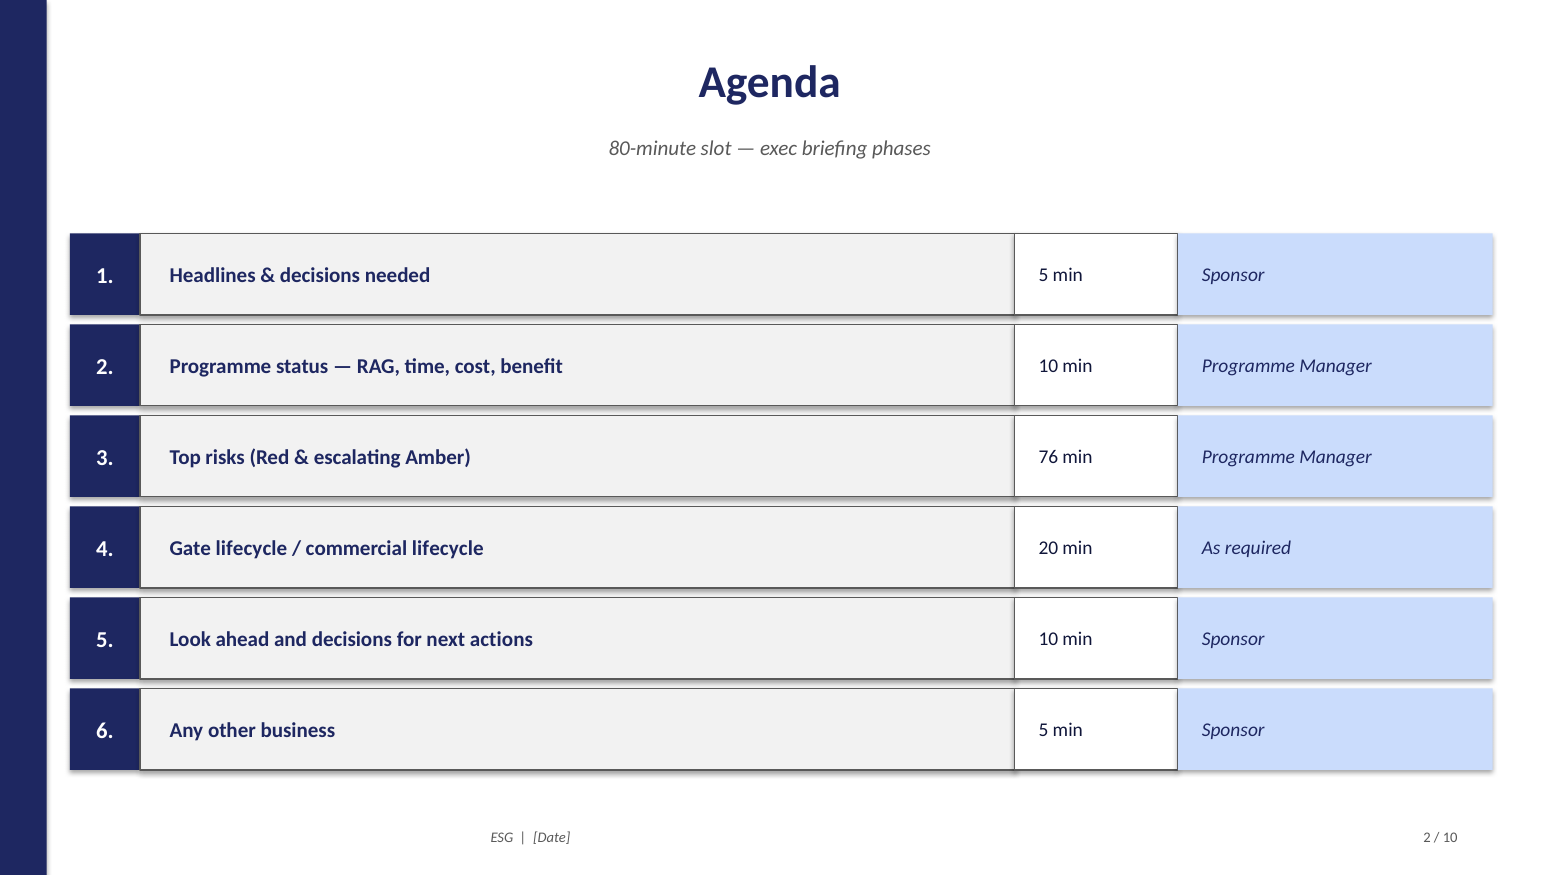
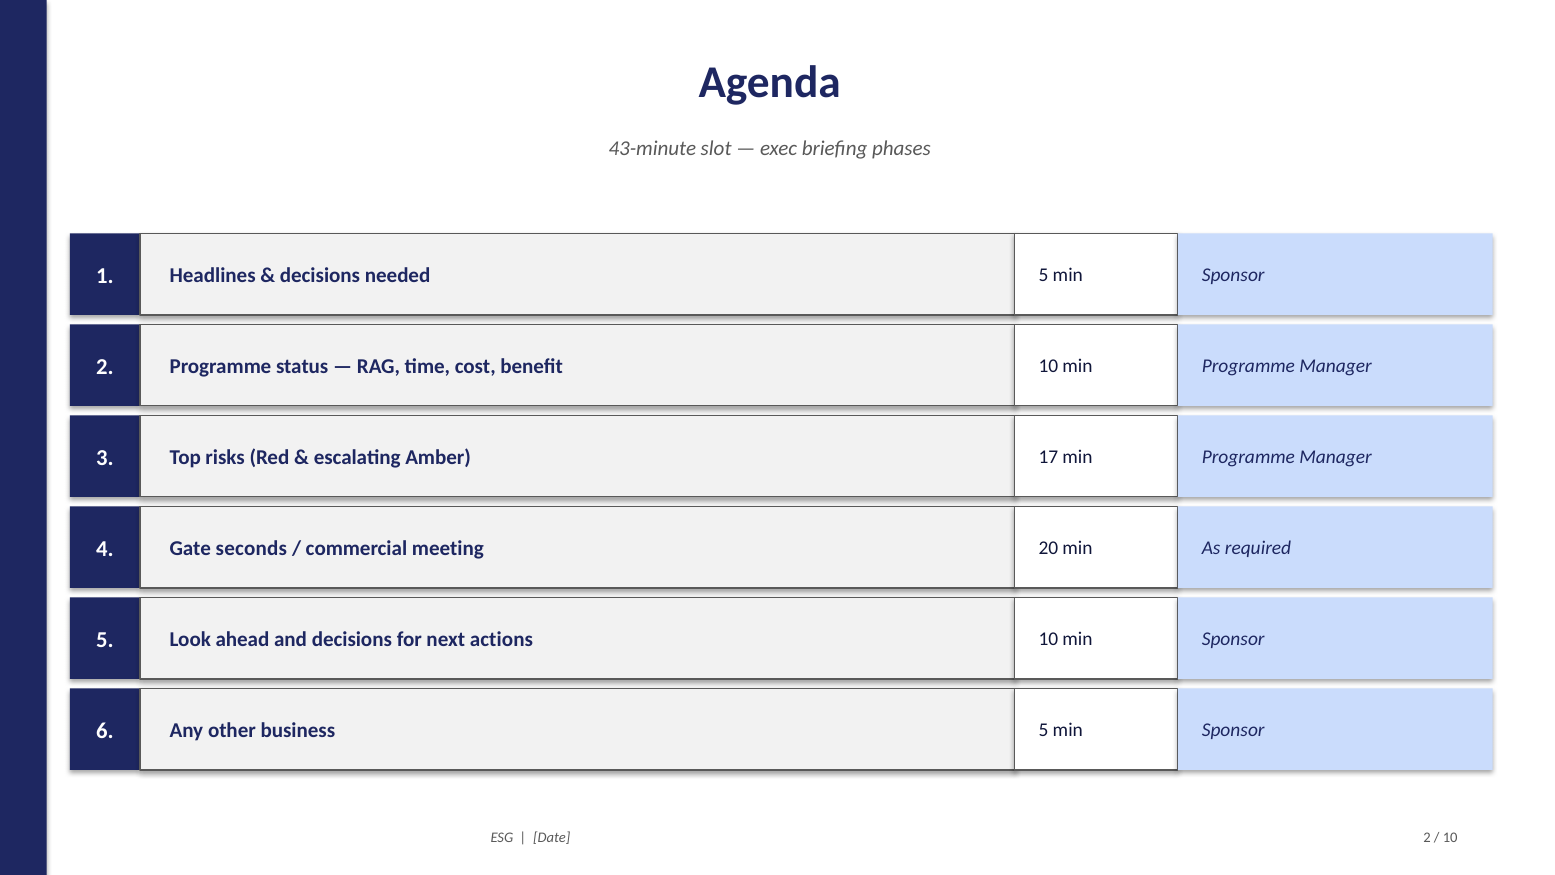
80-minute: 80-minute -> 43-minute (652, 148)
76: 76 -> 17 (1048, 457)
Gate lifecycle: lifecycle -> seconds (251, 548)
commercial lifecycle: lifecycle -> meeting (448, 548)
